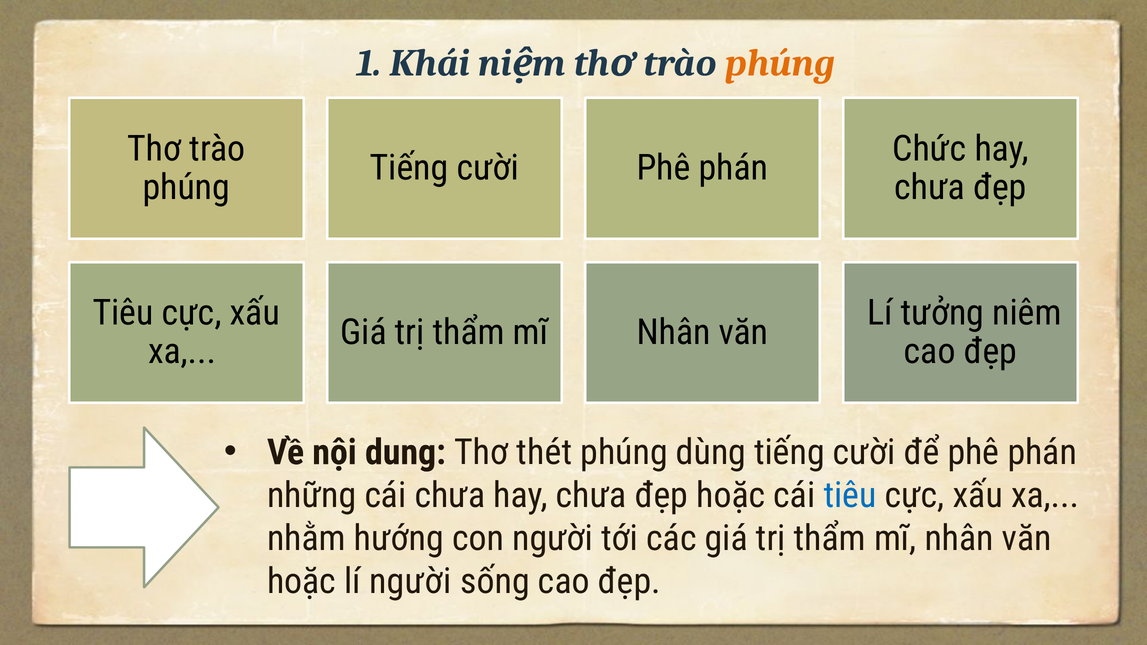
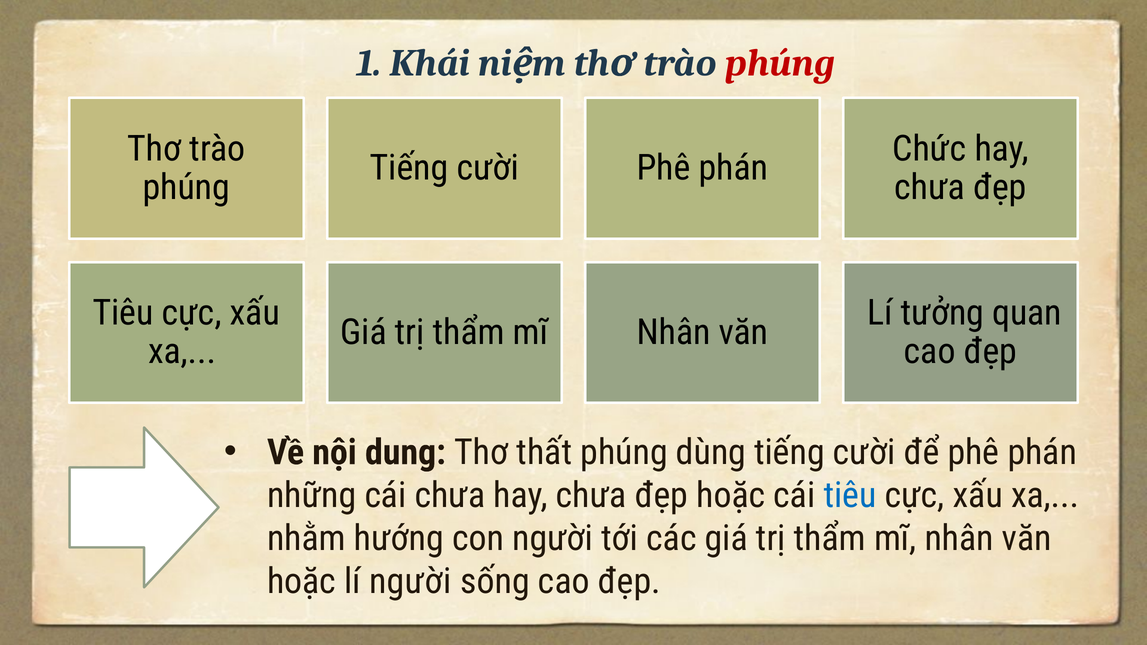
phúng colour: orange -> red (780, 63)
niêm: niêm -> quan (1027, 313)
thét: thét -> thất (544, 452)
